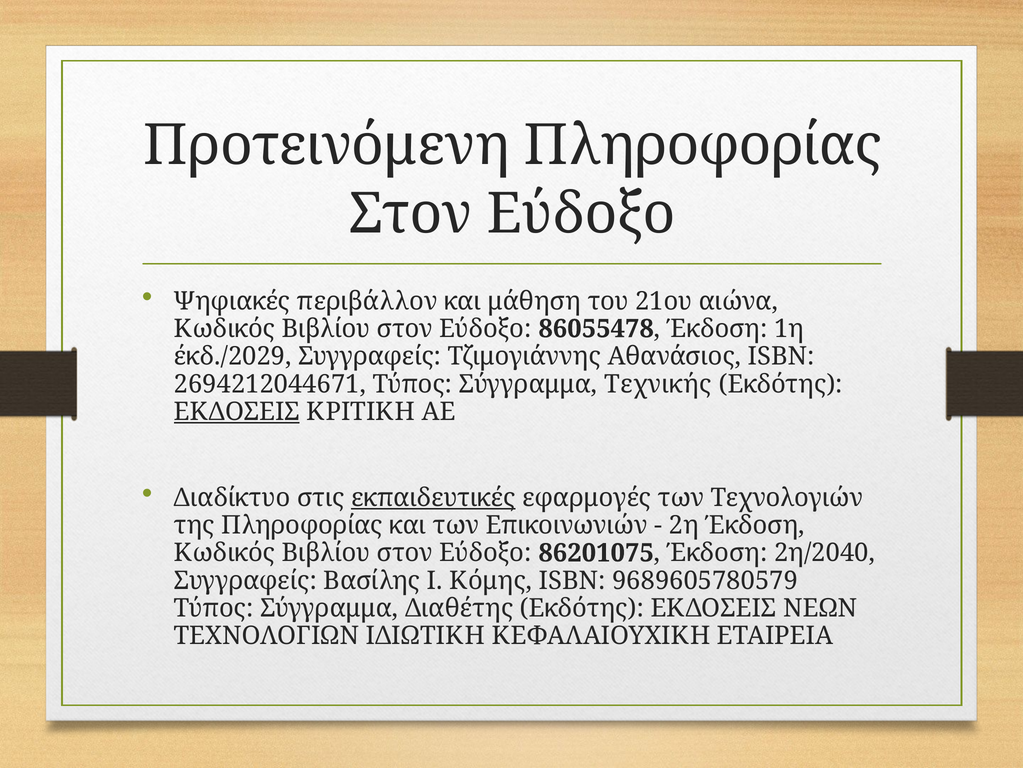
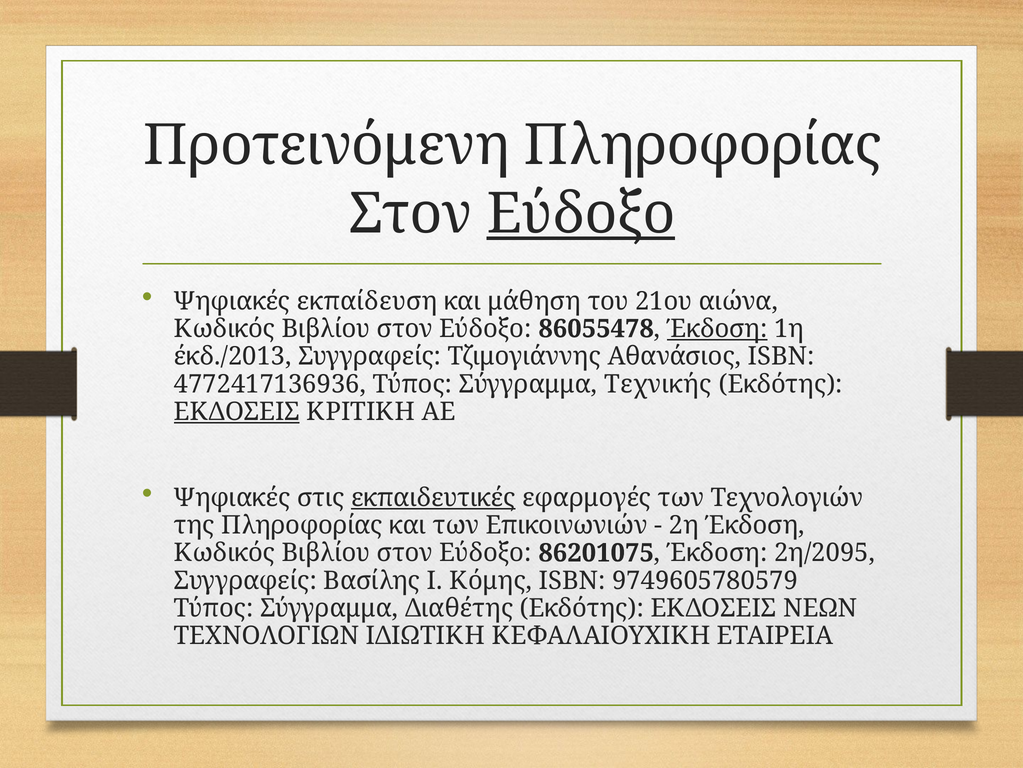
Εύδοξο underline: none -> present (581, 214)
περιβάλλον: περιβάλλον -> εκπαίδευση (367, 301)
Έκδοση underline: none -> present (717, 328)
έκδ./2029: έκδ./2029 -> έκδ./2013 (233, 356)
2694212044671: 2694212044671 -> 4772417136936 (270, 384)
Διαδίκτυο: Διαδίκτυο -> Ψηφιακές (232, 497)
2η/2040: 2η/2040 -> 2η/2095 (825, 552)
9689605780579: 9689605780579 -> 9749605780579 (705, 580)
